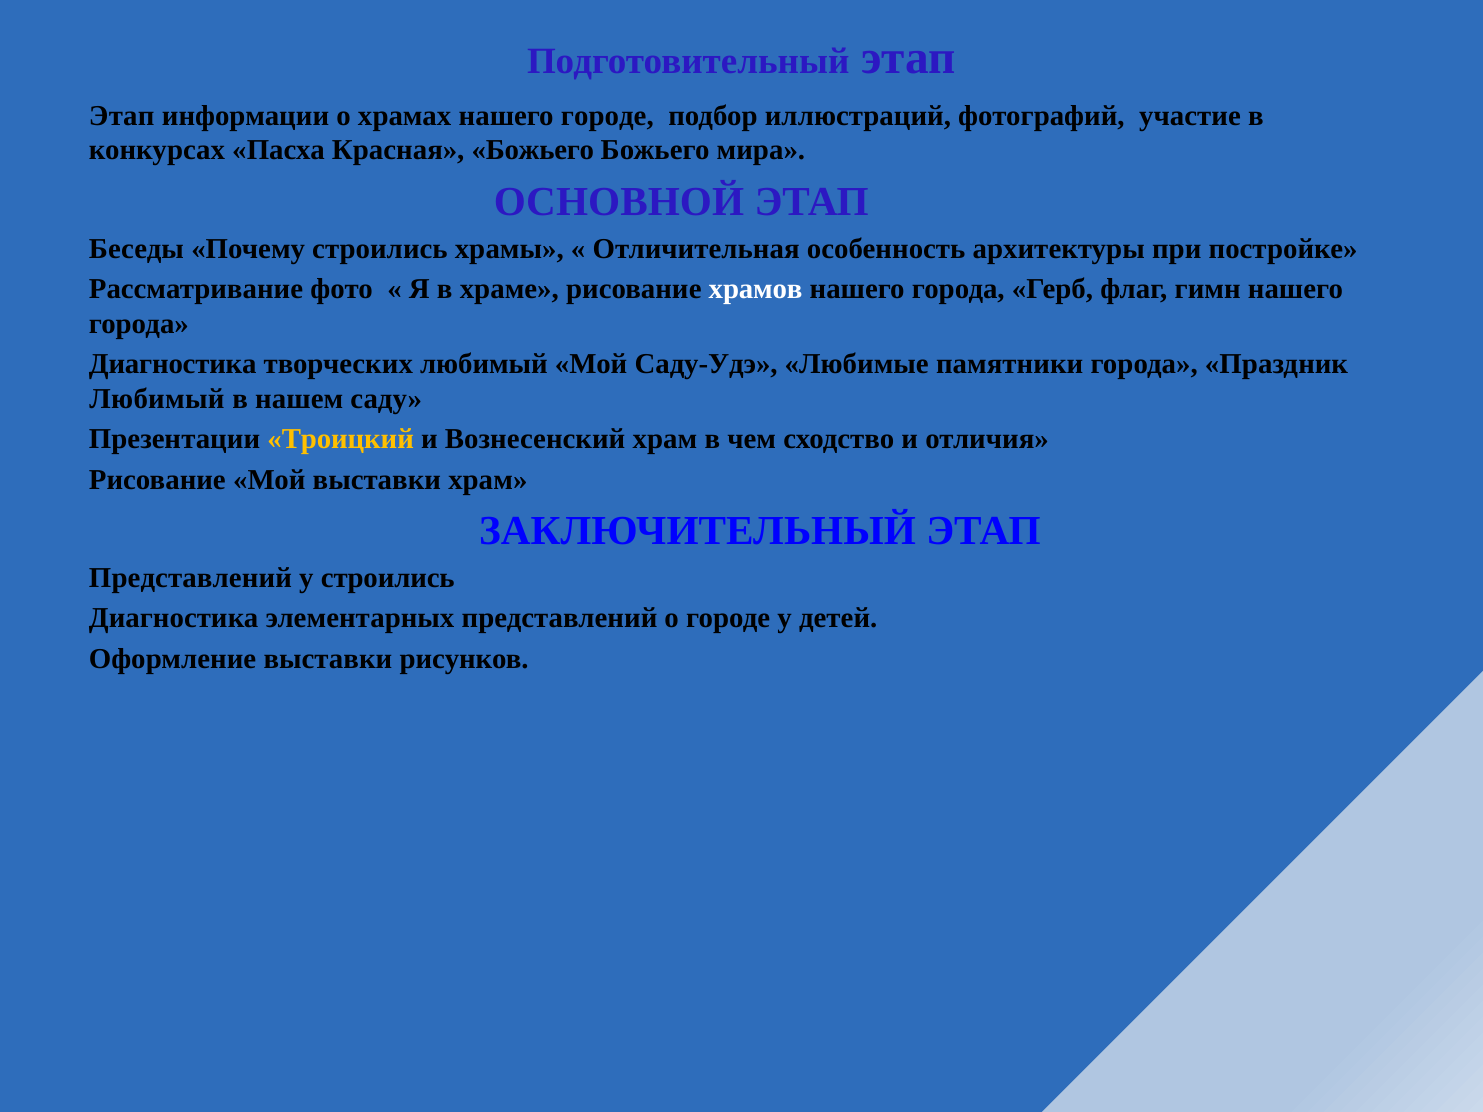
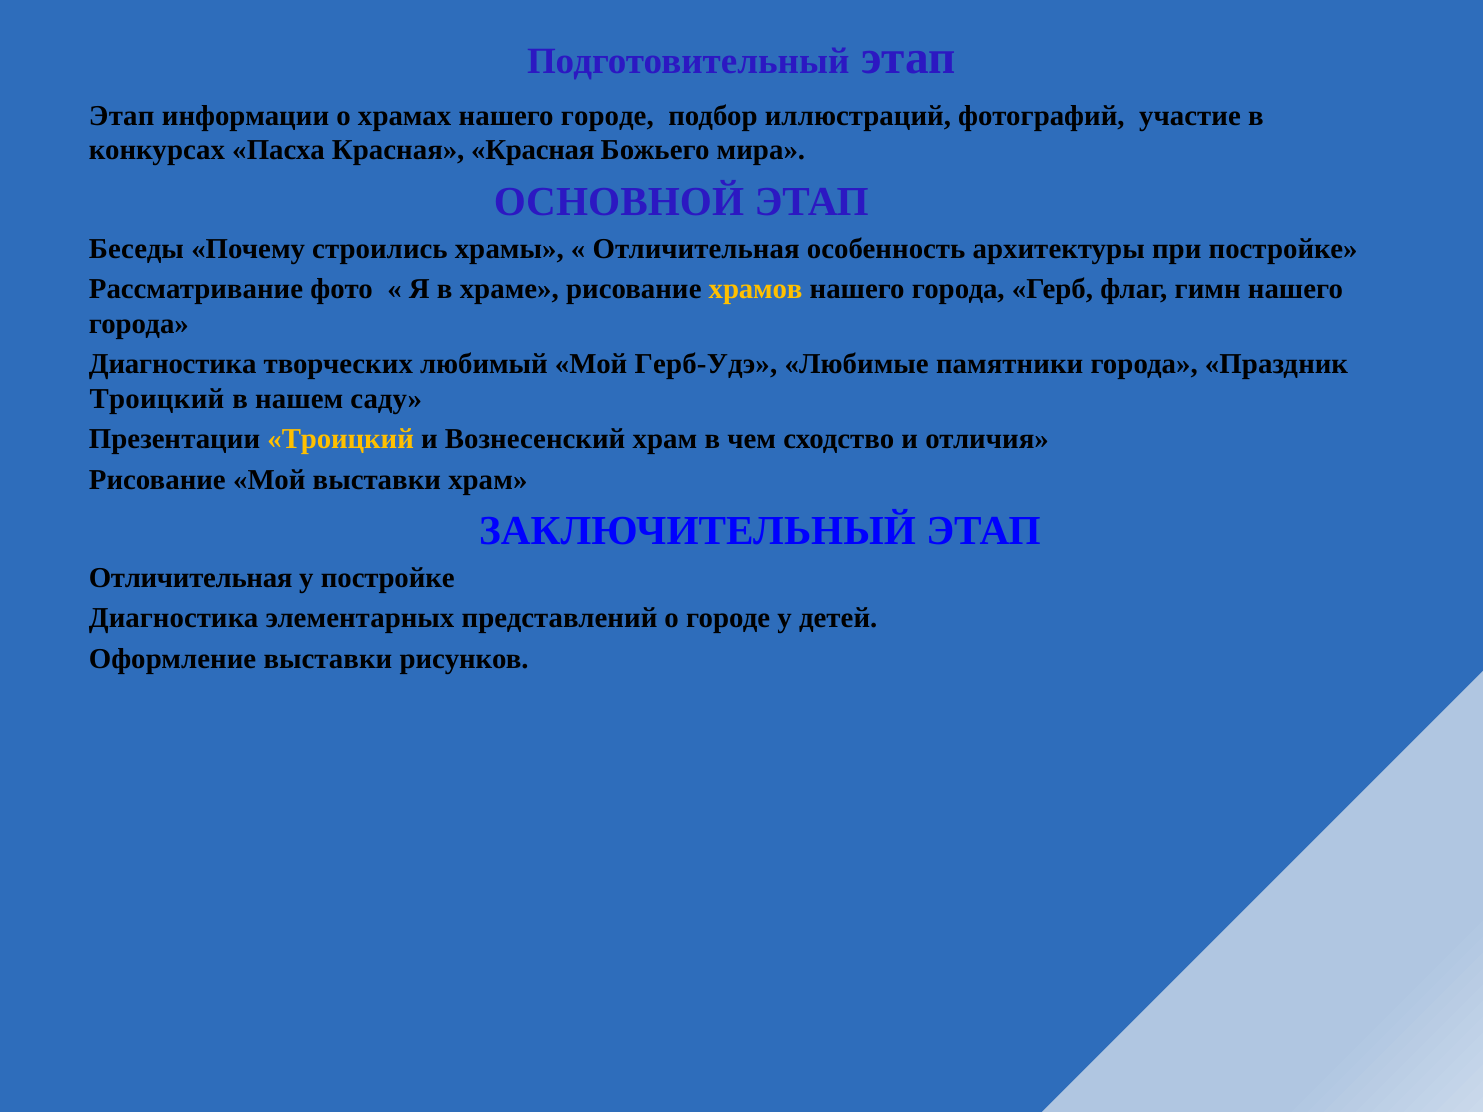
Красная Божьего: Божьего -> Красная (533, 150)
храмов colour: white -> yellow (756, 289)
Саду-Удэ: Саду-Удэ -> Герб-Удэ (706, 364)
Любимый: Любимый -> Троицкий (157, 399)
Представлений: Представлений -> Отличительная (191, 578)
у строились: строились -> постройке (388, 578)
